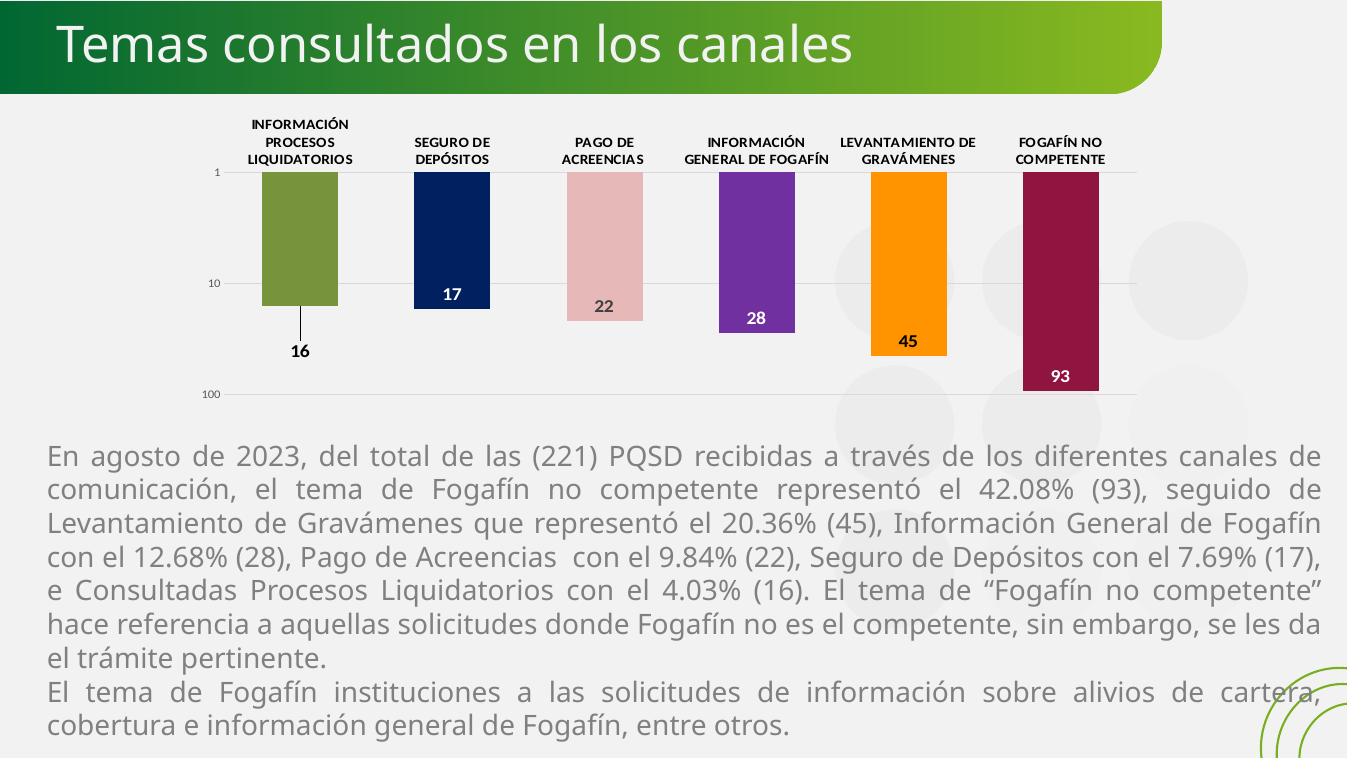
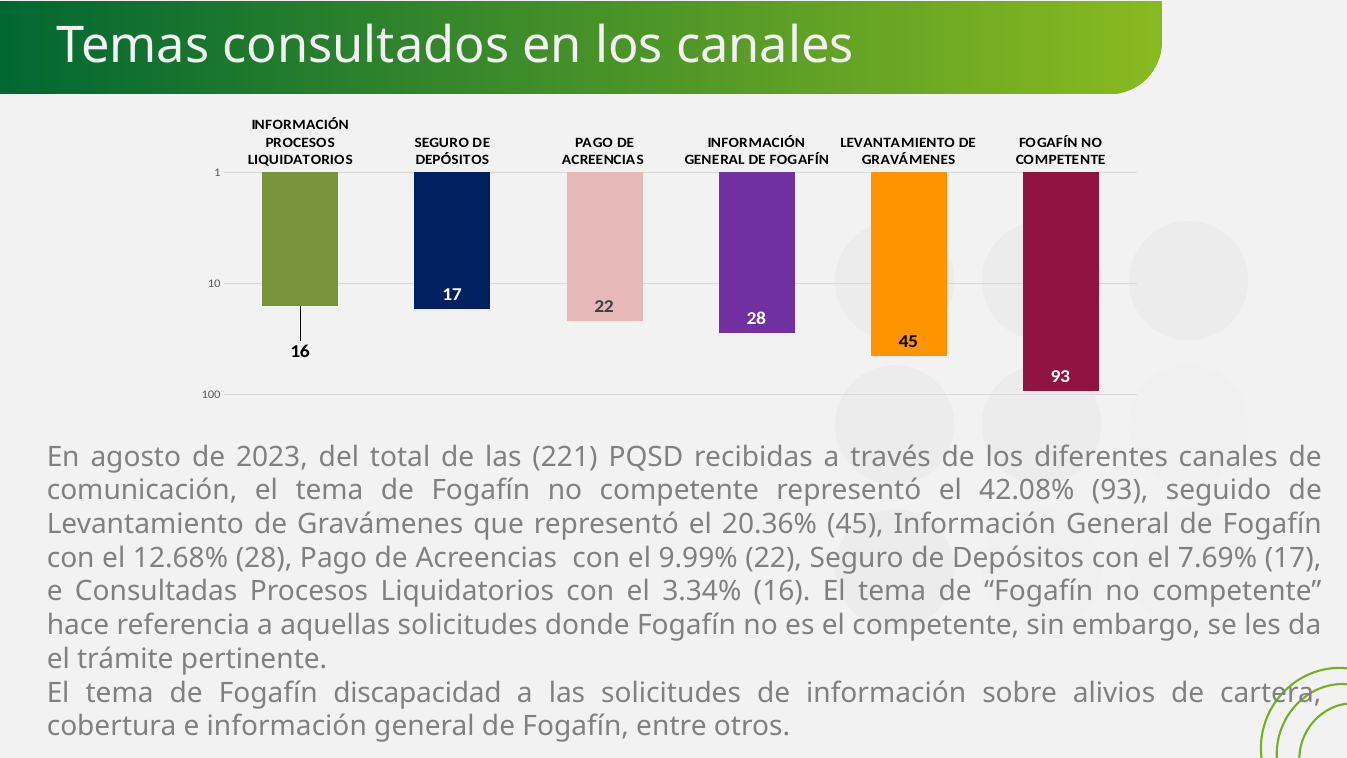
9.84%: 9.84% -> 9.99% (698, 558)
4.03%: 4.03% -> 3.34% (702, 591)
instituciones: instituciones -> discapacidad (417, 692)
